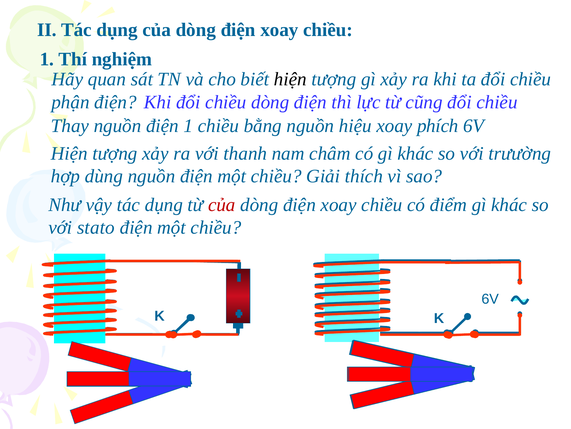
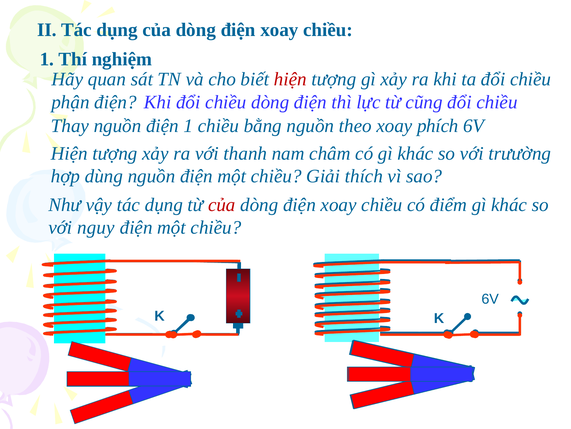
hiện colour: black -> red (290, 79)
hiệu: hiệu -> theo (355, 126)
stato: stato -> nguy (96, 227)
